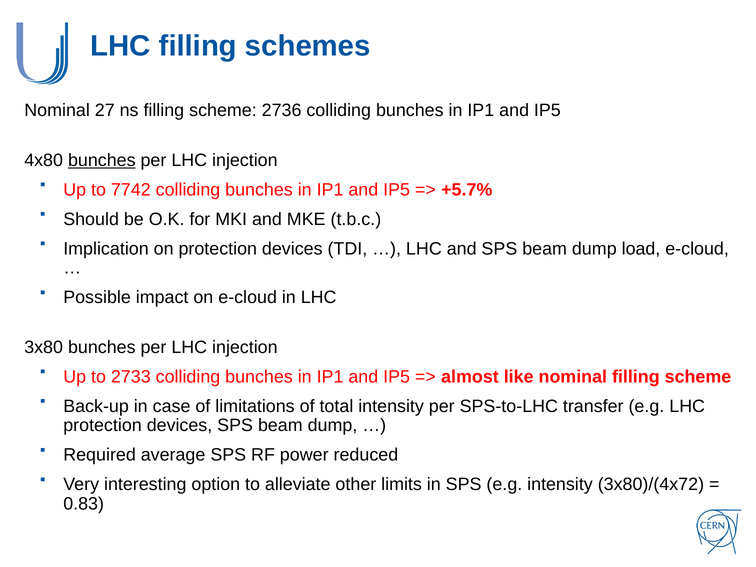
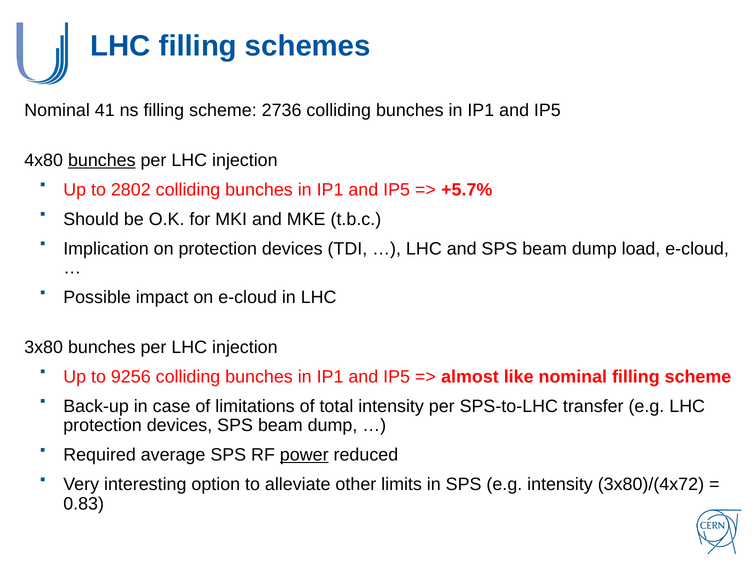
27: 27 -> 41 (105, 110)
7742: 7742 -> 2802 (131, 190)
2733: 2733 -> 9256 (131, 377)
power underline: none -> present (304, 455)
